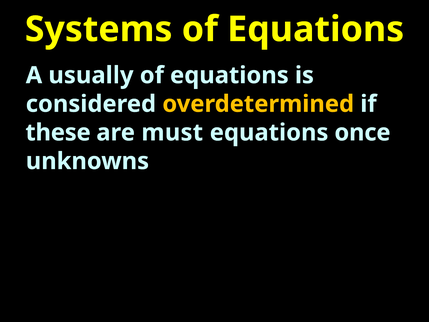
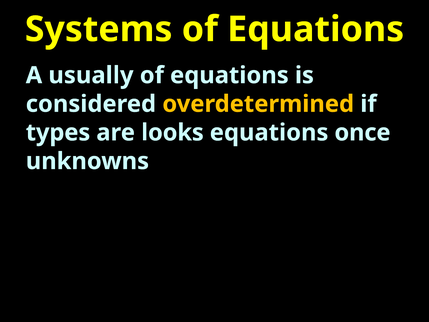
these: these -> types (58, 133)
must: must -> looks (172, 133)
